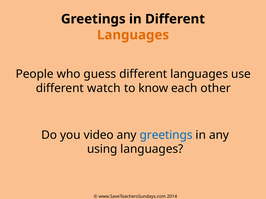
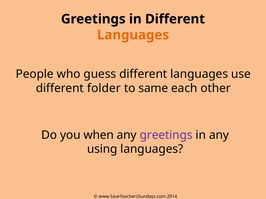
watch: watch -> folder (104, 88)
know: know -> same (153, 88)
video: video -> when (99, 135)
greetings colour: blue -> purple (166, 135)
